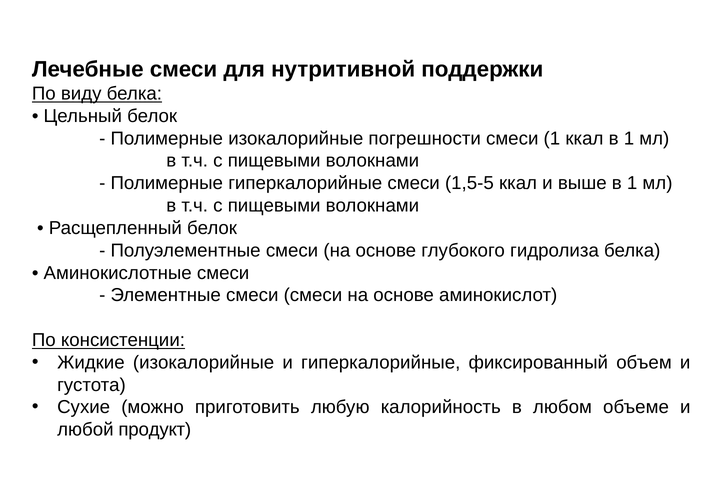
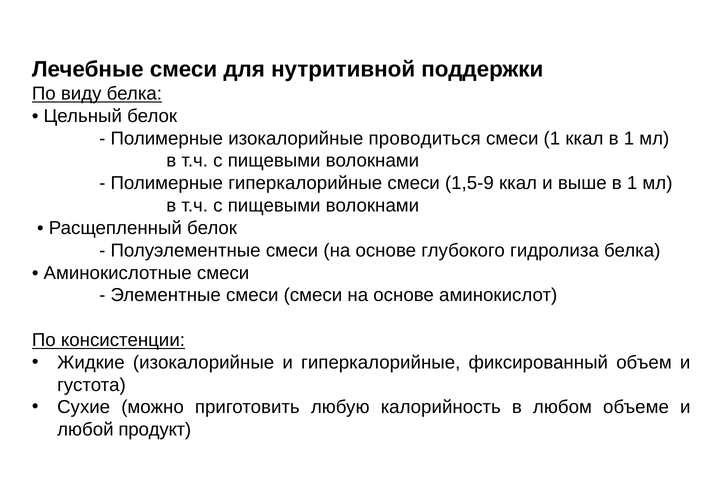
погрешности: погрешности -> проводиться (425, 138)
1,5-5: 1,5-5 -> 1,5-9 (469, 183)
